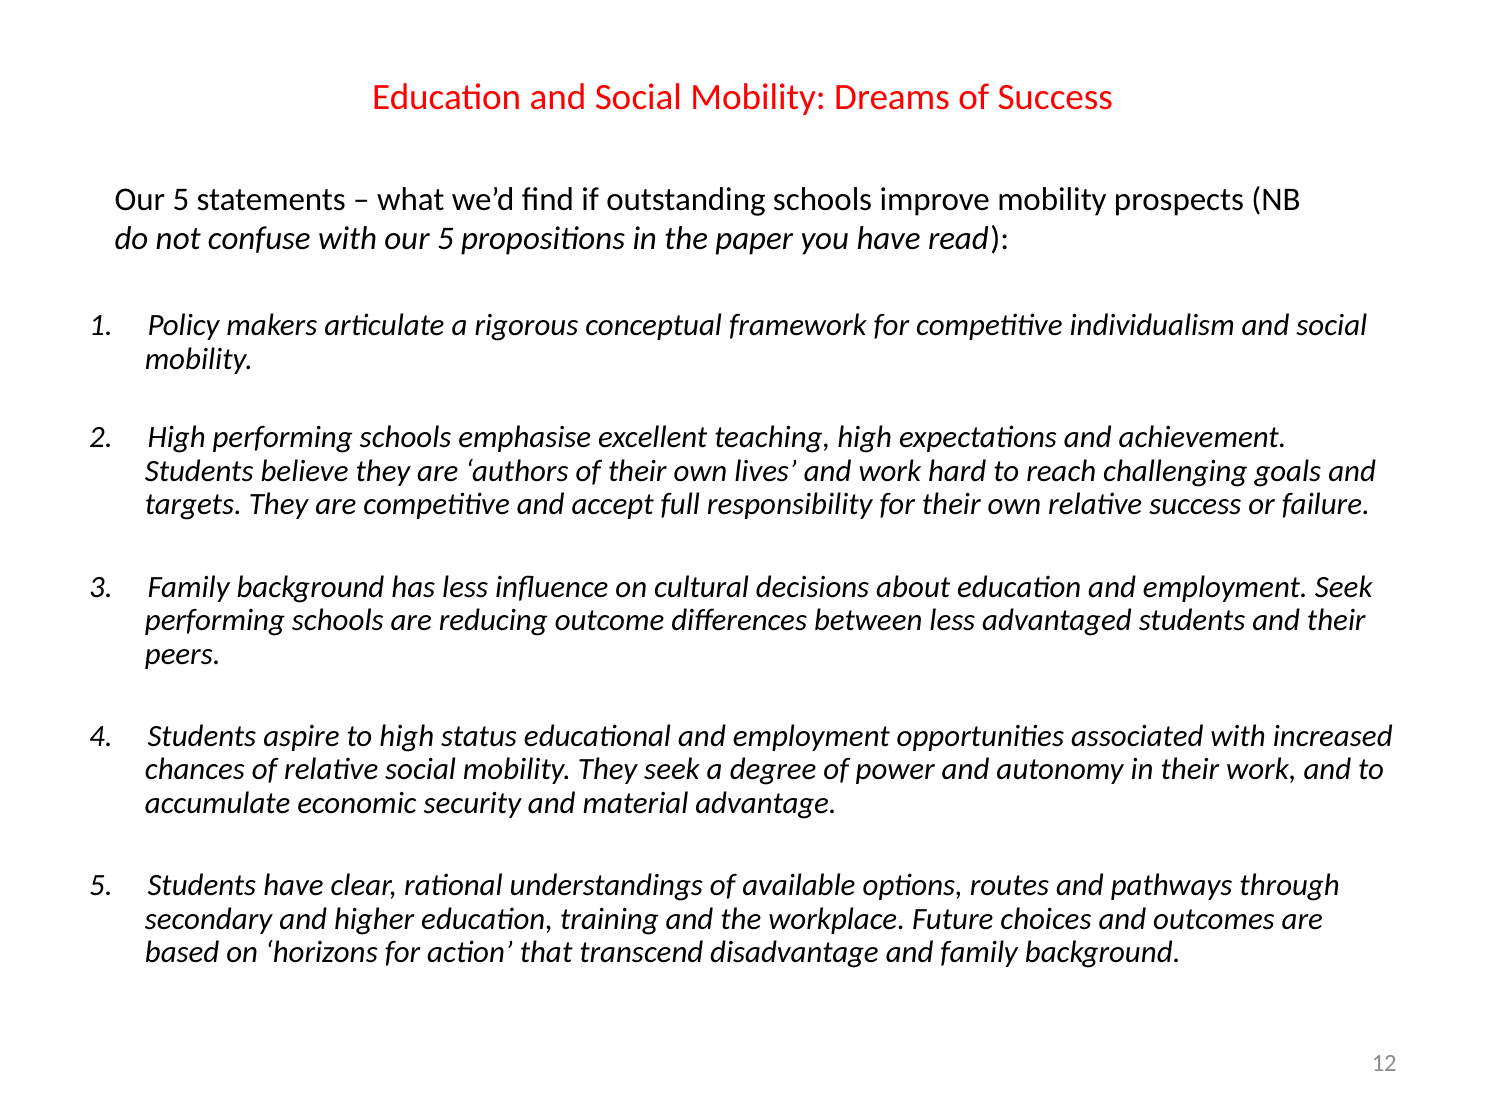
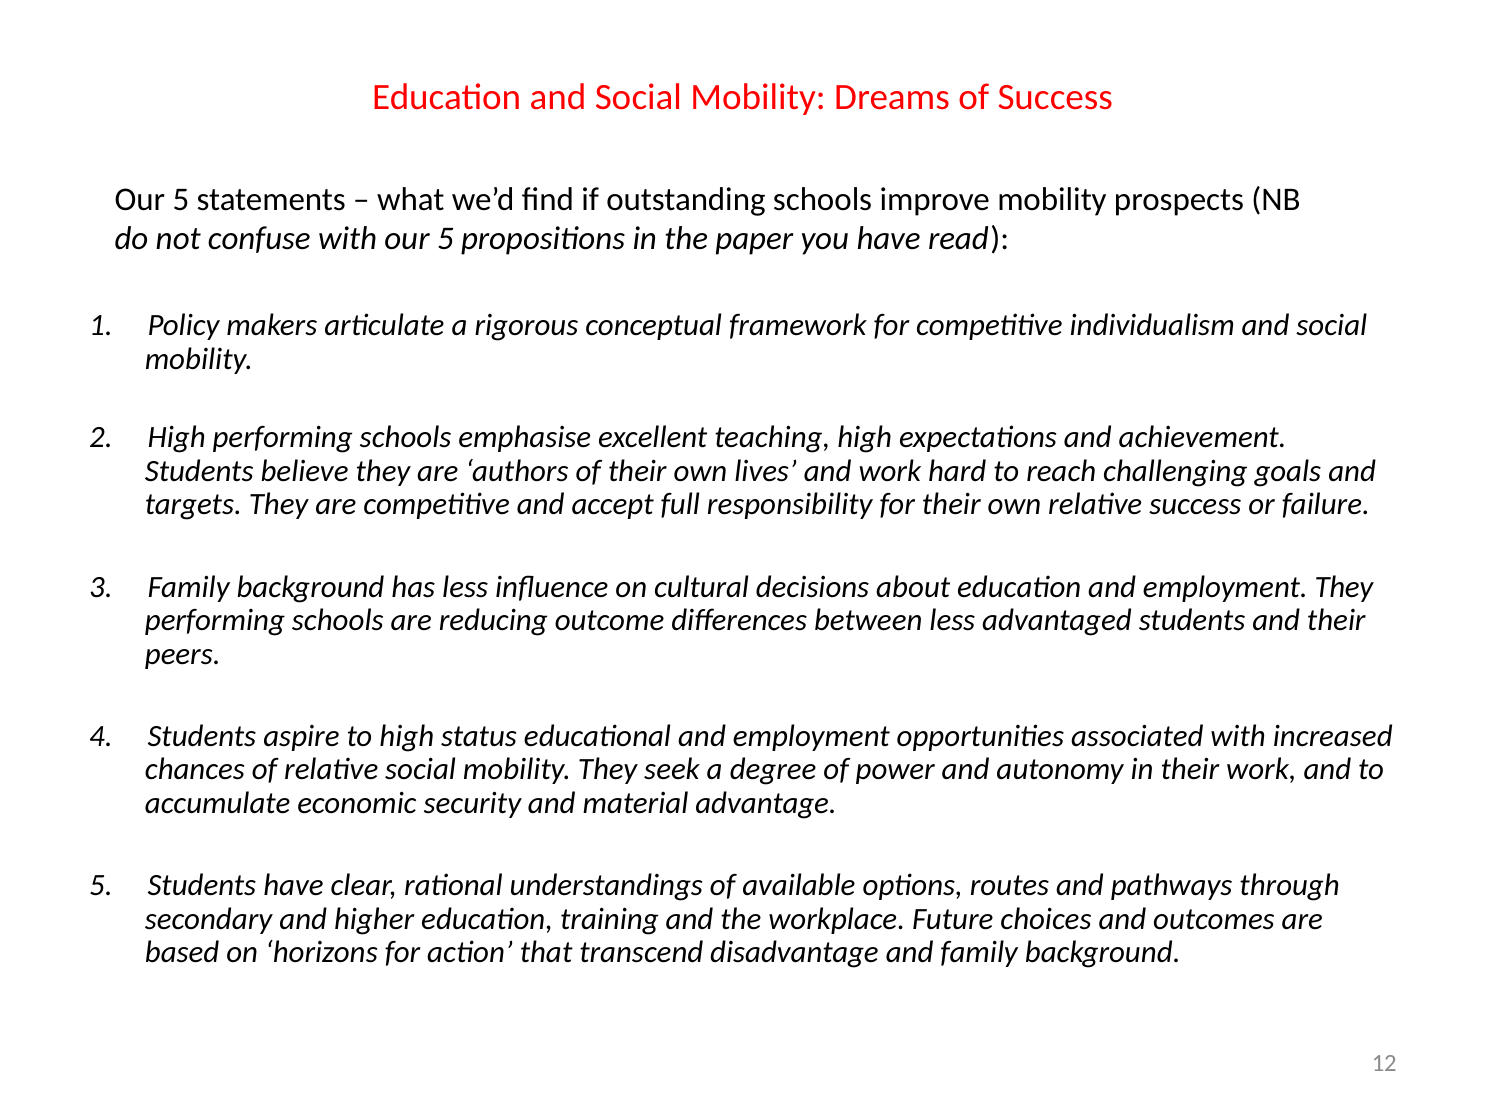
employment Seek: Seek -> They (1344, 587)
